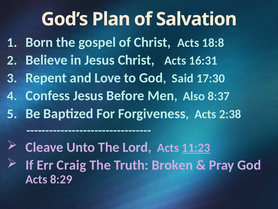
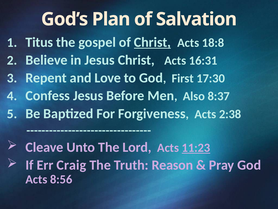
Born: Born -> Titus (39, 42)
Christ underline: none -> present (152, 42)
Said: Said -> First (183, 78)
Broken: Broken -> Reason (172, 165)
8:29: 8:29 -> 8:56 (61, 179)
